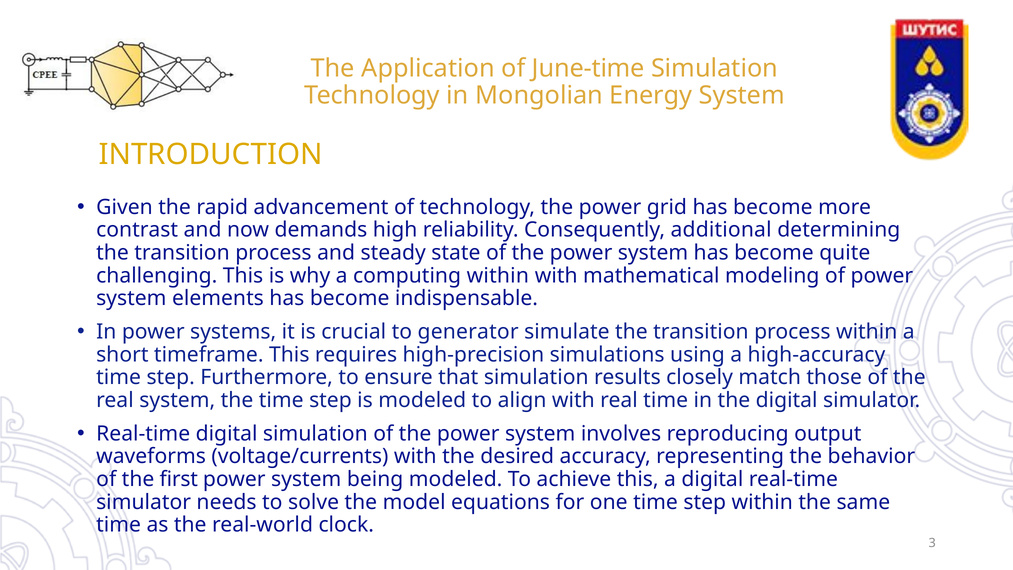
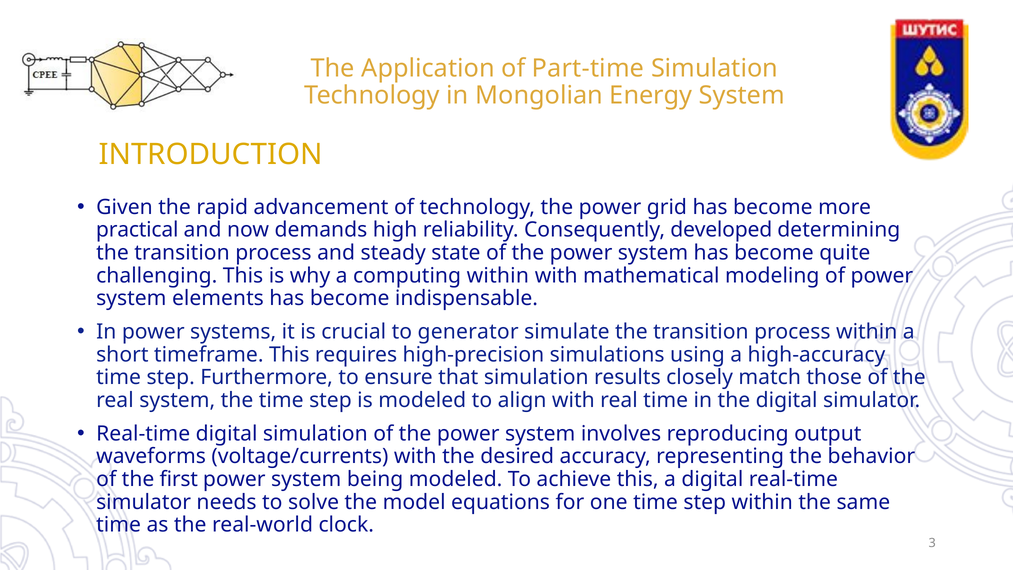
June-time: June-time -> Part-time (588, 68)
contrast: contrast -> practical (137, 230)
additional: additional -> developed (721, 230)
